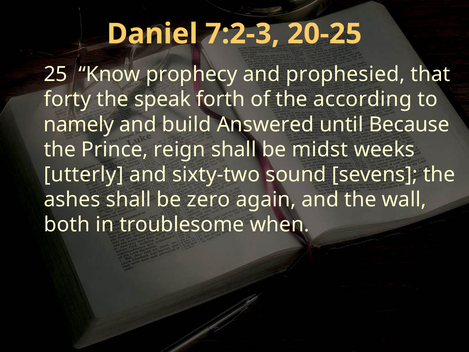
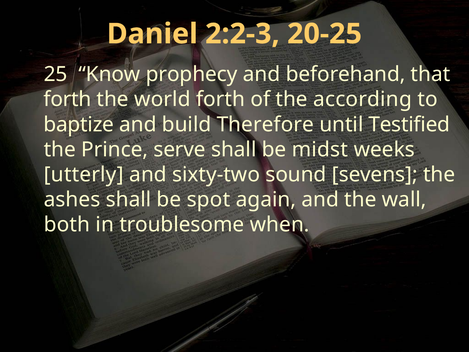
7:2-3: 7:2-3 -> 2:2-3 (242, 34)
prophesied: prophesied -> beforehand (346, 74)
forty: forty -> forth (68, 99)
speak: speak -> world (162, 99)
namely: namely -> baptize (79, 124)
Answered: Answered -> Therefore (265, 124)
Because: Because -> Testified (409, 124)
reign: reign -> serve (180, 149)
zero: zero -> spot (208, 199)
